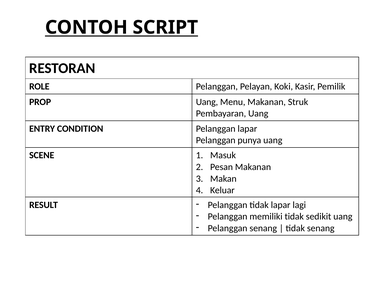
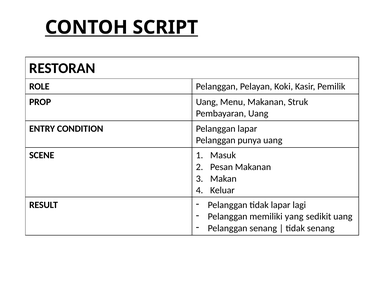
memiliki tidak: tidak -> yang (294, 216)
